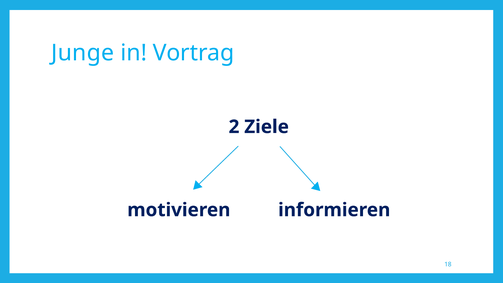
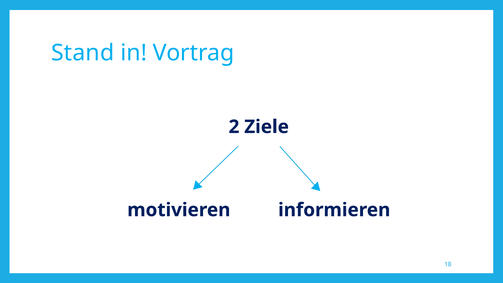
Junge: Junge -> Stand (83, 53)
